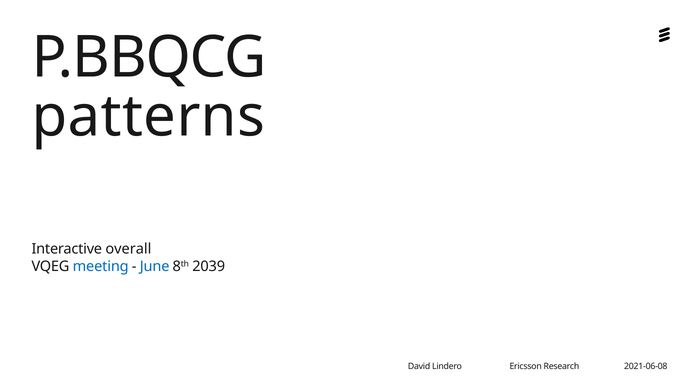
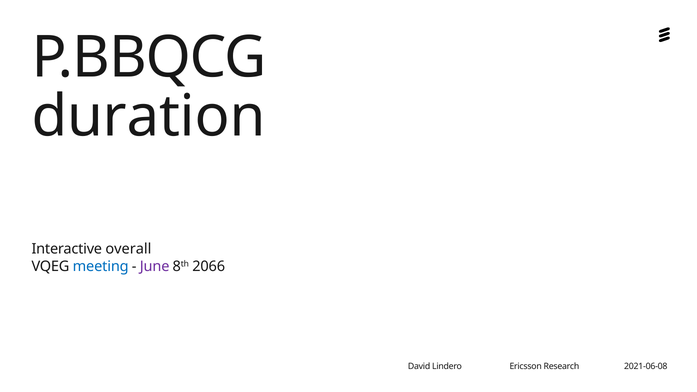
patterns: patterns -> duration (149, 117)
June colour: blue -> purple (155, 266)
2039: 2039 -> 2066 (209, 266)
